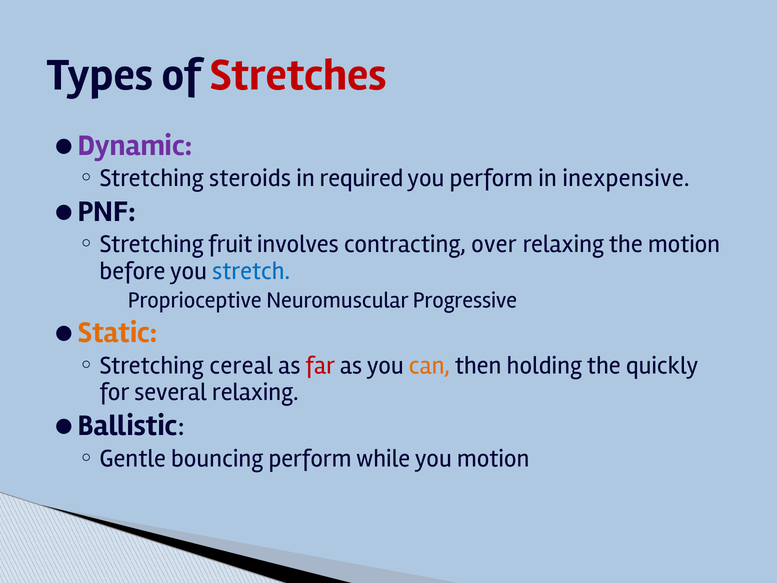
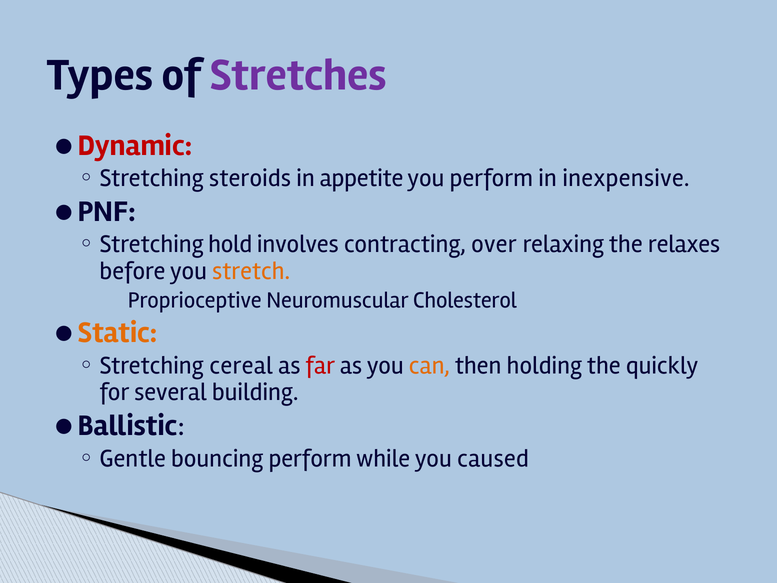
Stretches colour: red -> purple (298, 75)
Dynamic colour: purple -> red (135, 145)
required: required -> appetite (362, 178)
fruit: fruit -> hold (230, 244)
the motion: motion -> relaxes (684, 244)
stretch colour: blue -> orange (251, 271)
Progressive: Progressive -> Cholesterol (465, 300)
several relaxing: relaxing -> building (255, 392)
you motion: motion -> caused (493, 458)
